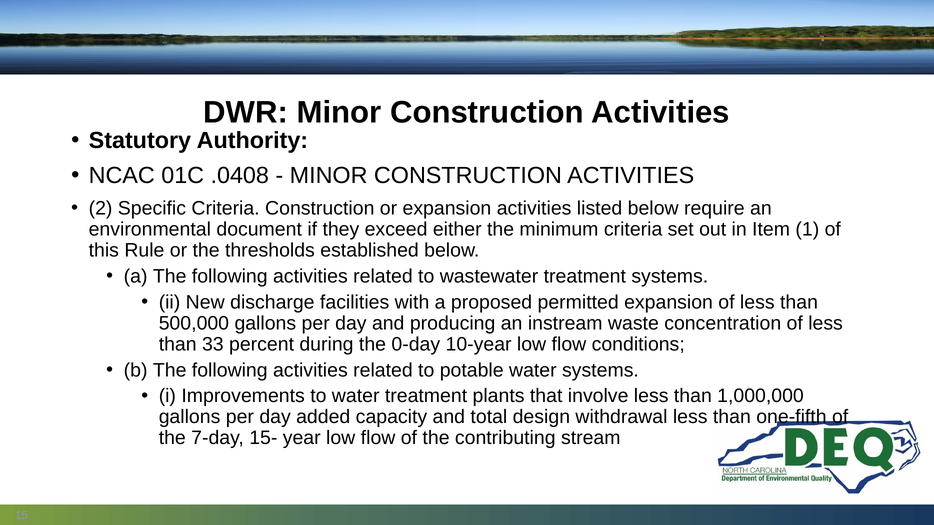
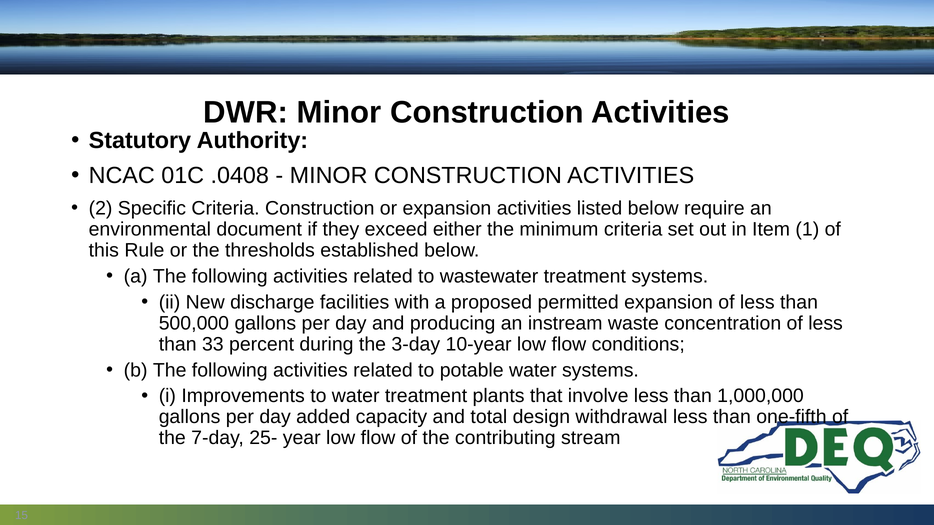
0-day: 0-day -> 3-day (416, 344)
15-: 15- -> 25- (263, 438)
